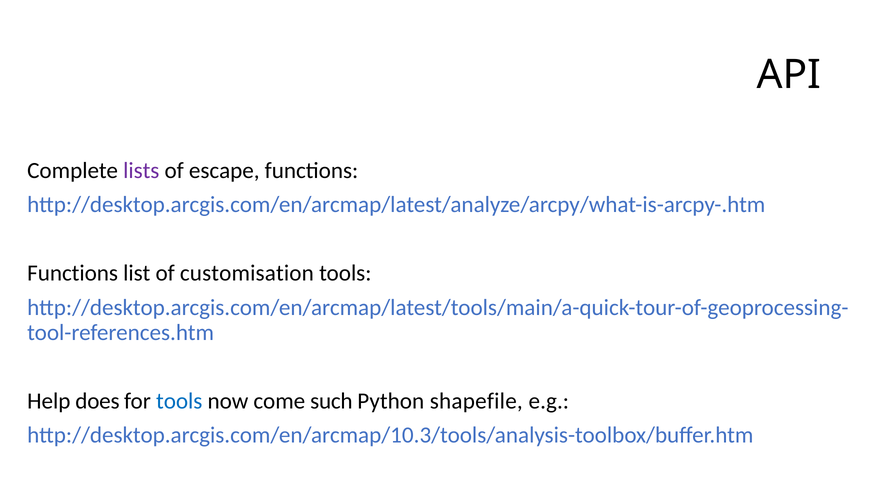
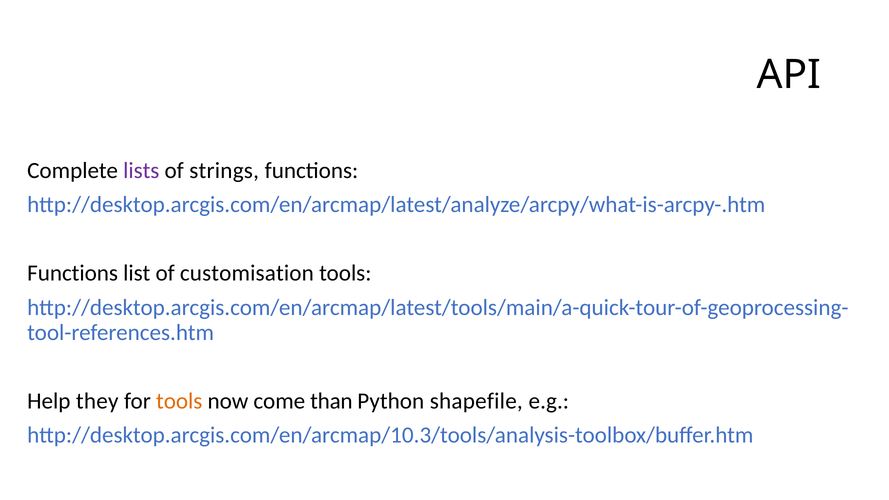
escape: escape -> strings (224, 171)
does: does -> they (97, 401)
tools colour: blue -> orange (179, 401)
such: such -> than (331, 401)
